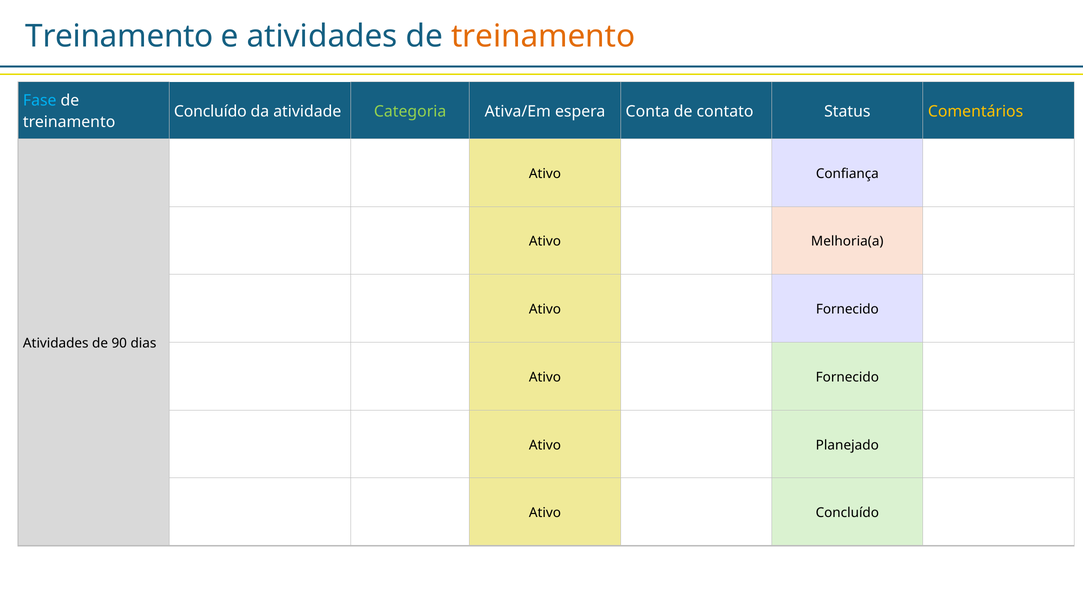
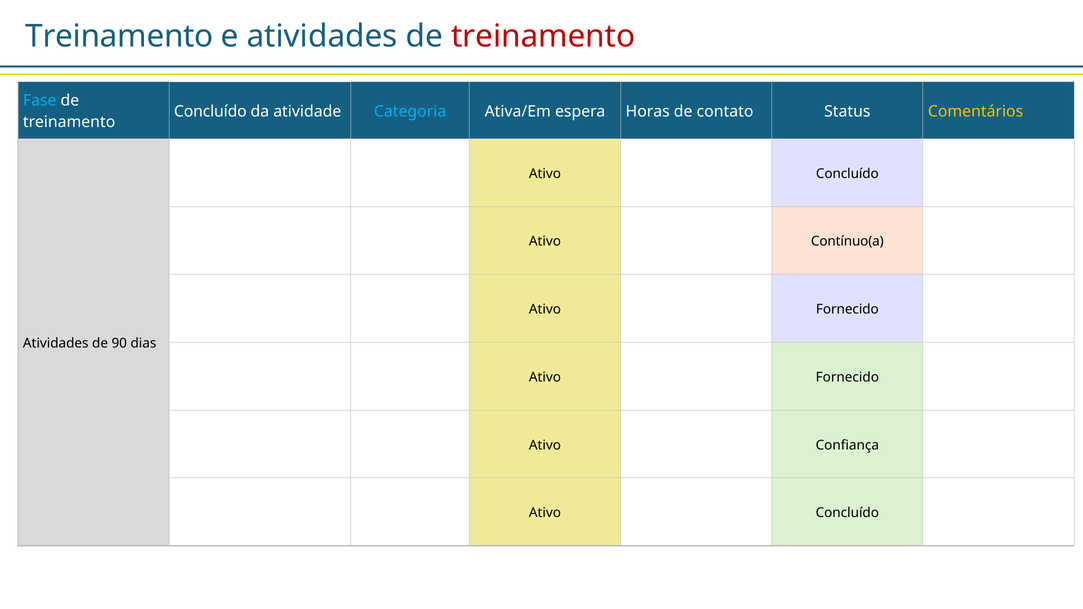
treinamento colour: orange -> red (543, 36)
Categoria colour: light green -> light blue (410, 112)
Conta: Conta -> Horas (648, 112)
Confiança: Confiança -> Concluído (847, 174)
Melhoria(a: Melhoria(a -> Contínuo(a (847, 242)
Planejado: Planejado -> Confiança (847, 445)
